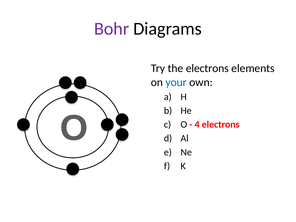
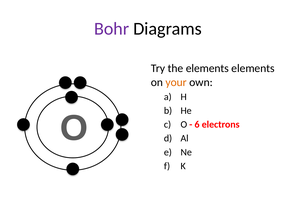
the electrons: electrons -> elements (207, 68)
your colour: blue -> orange (176, 82)
4: 4 -> 6 (197, 125)
